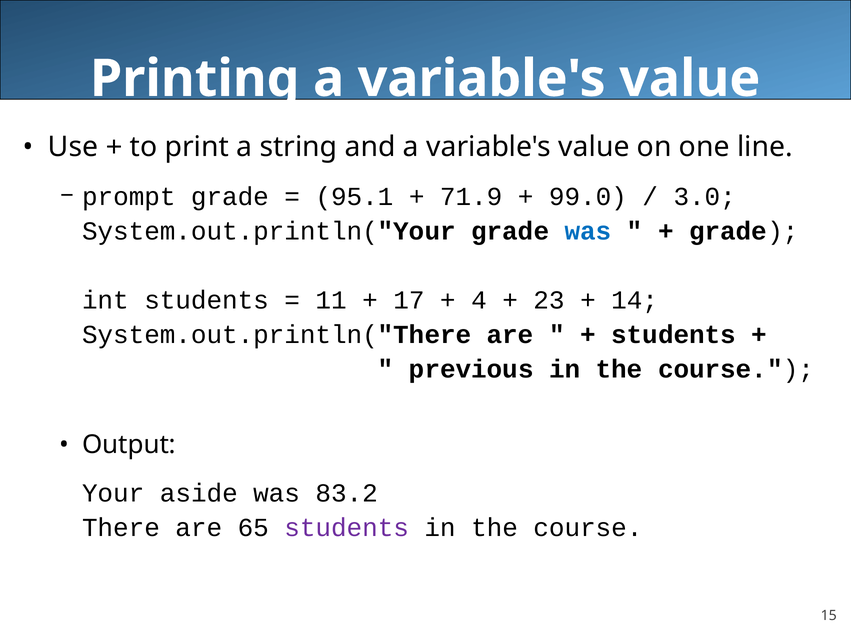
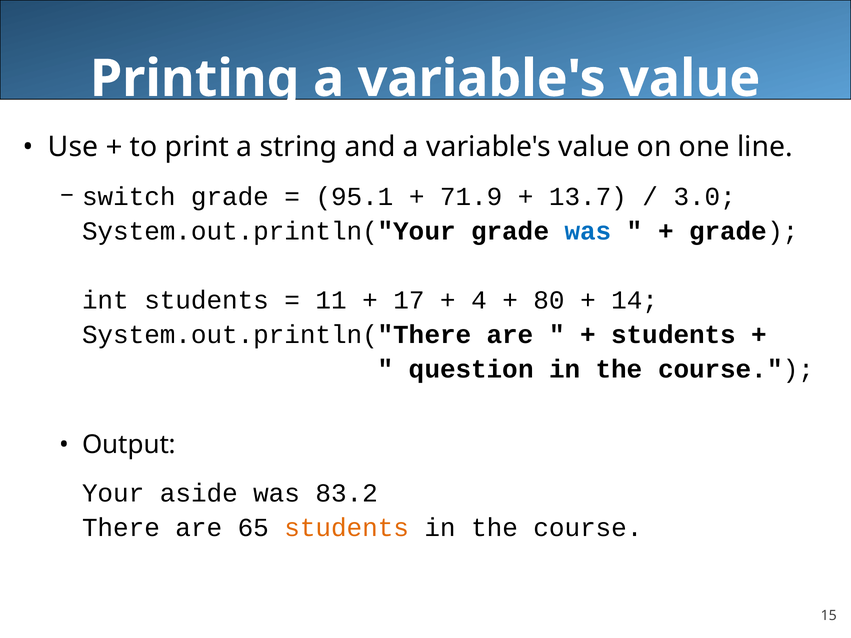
prompt: prompt -> switch (129, 197)
99.0: 99.0 -> 13.7 (588, 197)
23: 23 -> 80 (549, 300)
previous: previous -> question (471, 369)
students colour: purple -> orange (347, 528)
